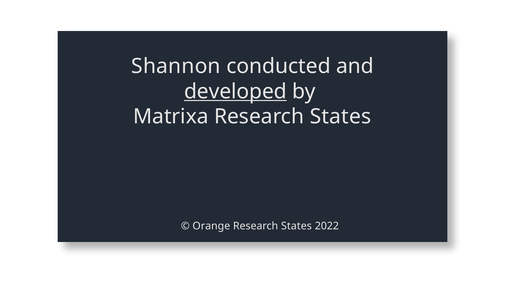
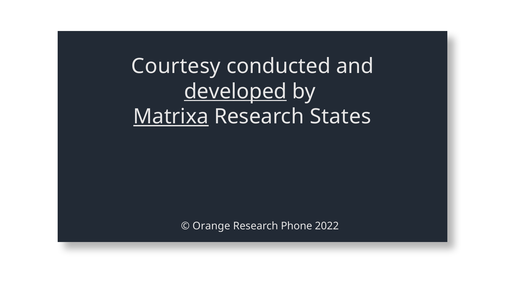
Shannon: Shannon -> Courtesy (176, 66)
Matrixa underline: none -> present (171, 117)
States: States -> Phone (297, 226)
